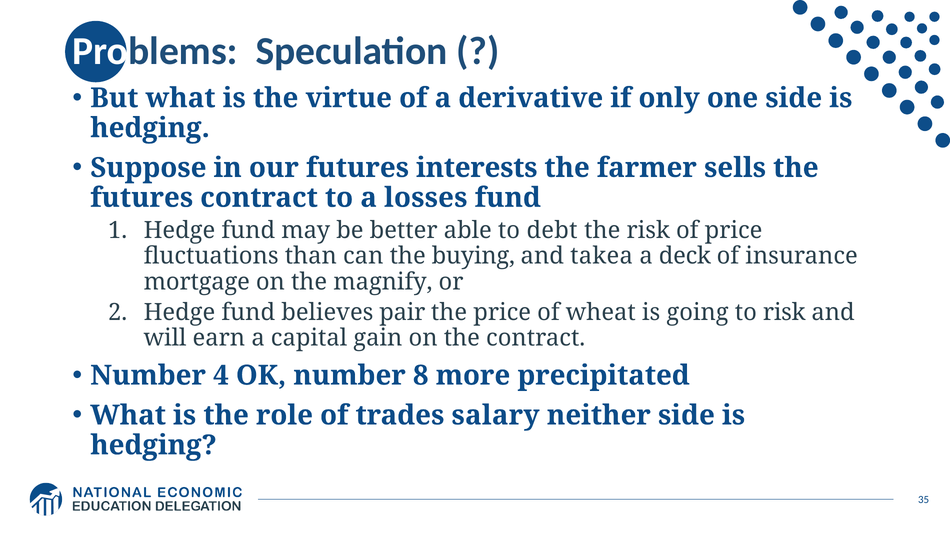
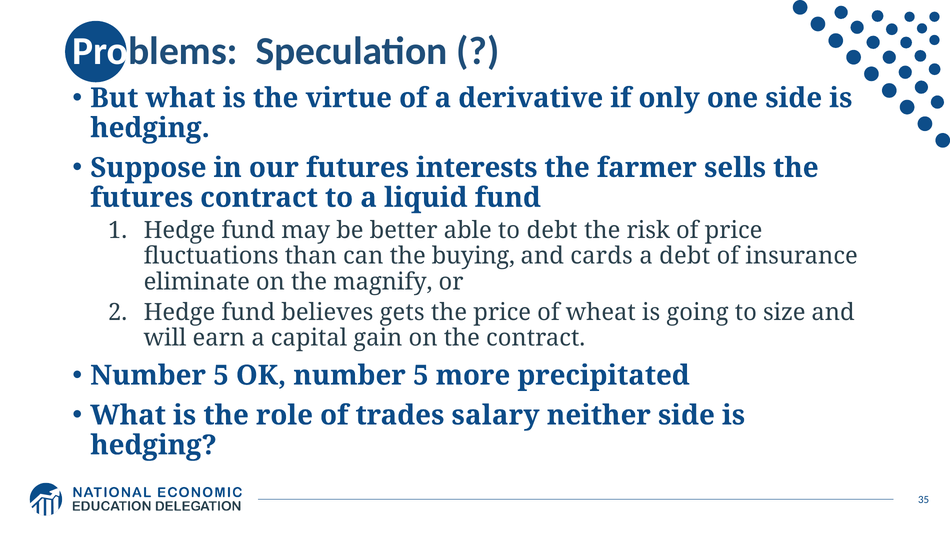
losses: losses -> liquid (426, 198)
takea: takea -> cards (602, 256)
a deck: deck -> debt (685, 256)
mortgage: mortgage -> eliminate (197, 282)
pair: pair -> gets (402, 312)
to risk: risk -> size (784, 312)
4: 4 -> 5 (221, 376)
OK number 8: 8 -> 5 (421, 376)
